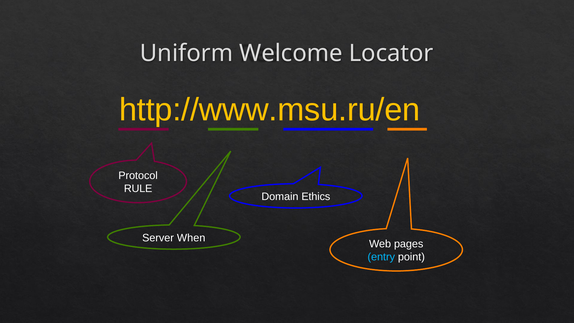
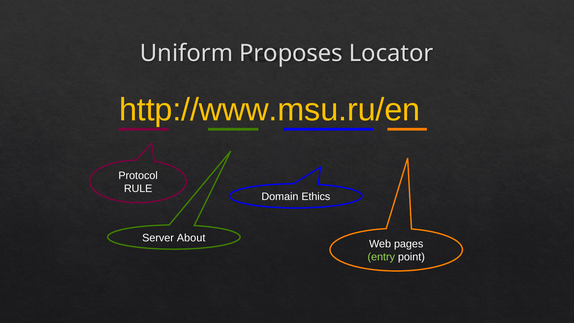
Welcome: Welcome -> Proposes (291, 53)
When: When -> About (191, 238)
entry colour: light blue -> light green (381, 257)
